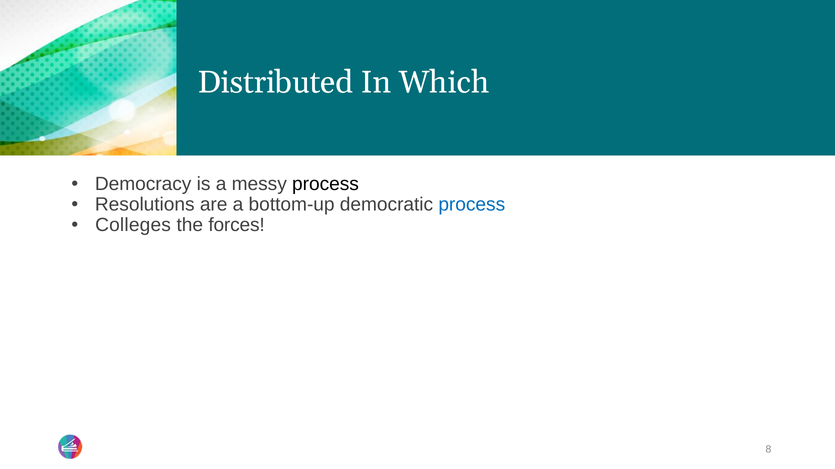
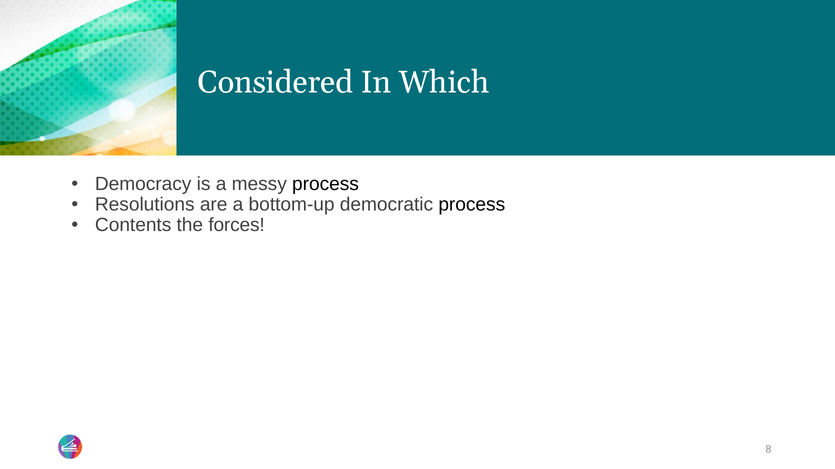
Distributed: Distributed -> Considered (275, 83)
process colour: blue -> black (472, 205)
Colleges: Colleges -> Contents (133, 226)
